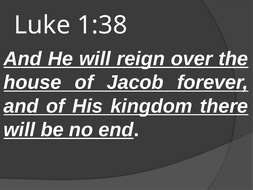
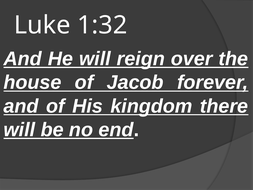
1:38: 1:38 -> 1:32 (102, 25)
